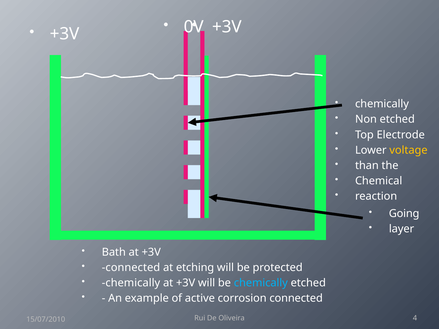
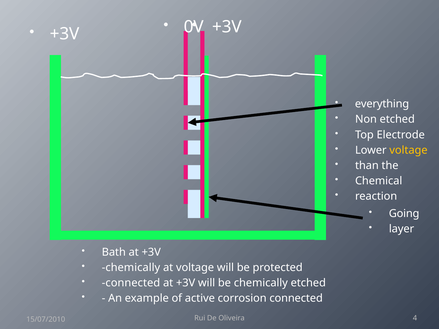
chemically: chemically -> everything (382, 104)
connected: connected -> chemically (131, 268)
at etching: etching -> voltage (195, 268)
chemically: chemically -> connected (131, 283)
chemically colour: light blue -> white (261, 283)
